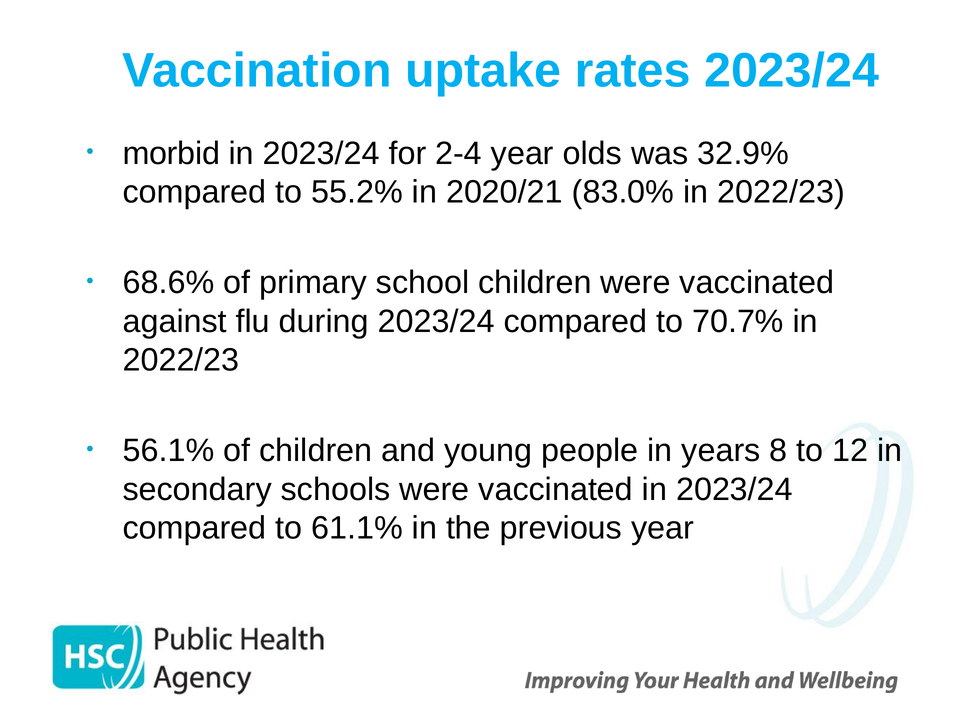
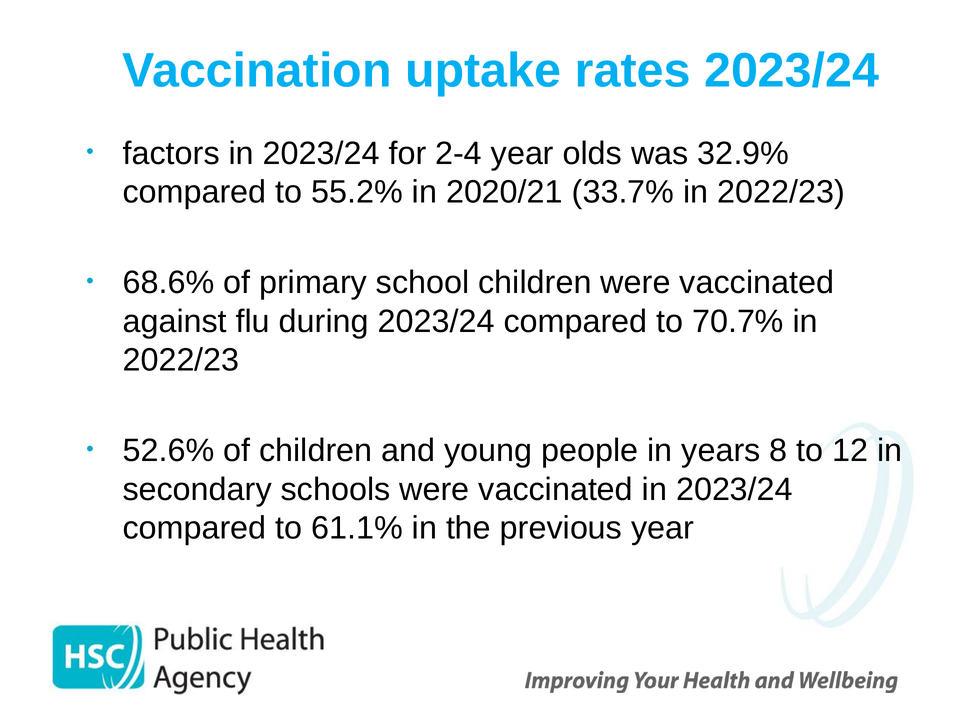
morbid: morbid -> factors (171, 153)
83.0%: 83.0% -> 33.7% (623, 192)
56.1%: 56.1% -> 52.6% (168, 451)
